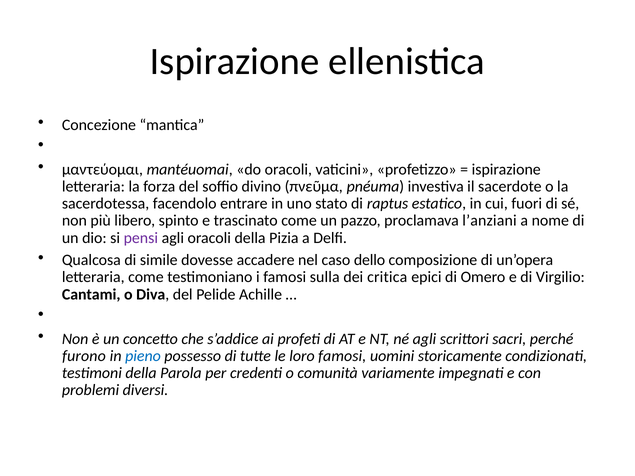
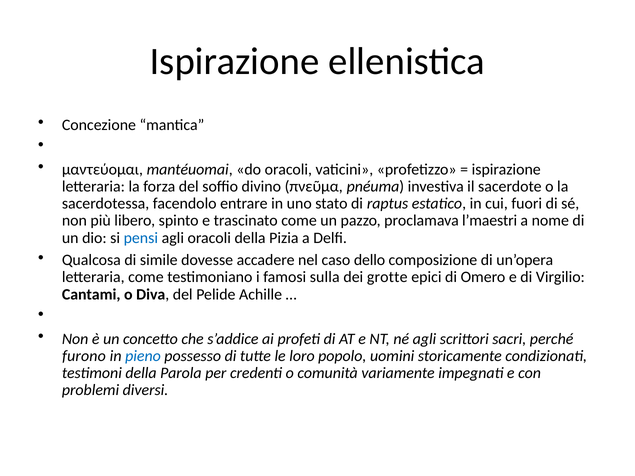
l’anziani: l’anziani -> l’maestri (490, 221)
pensi colour: purple -> blue (141, 238)
critica: critica -> grotte (387, 277)
loro famosi: famosi -> popolo (342, 356)
